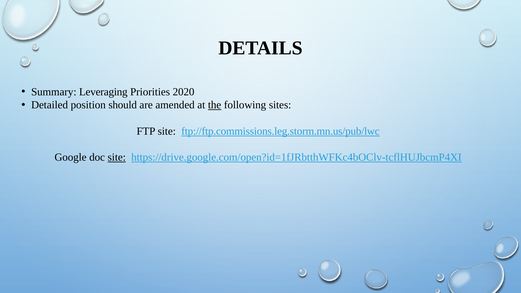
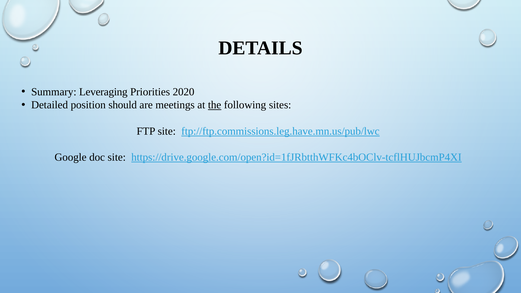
amended: amended -> meetings (175, 105)
ftp://ftp.commissions.leg.storm.mn.us/pub/lwc: ftp://ftp.commissions.leg.storm.mn.us/pub/lwc -> ftp://ftp.commissions.leg.have.mn.us/pub/lwc (280, 131)
site underline: present -> none (117, 157)
